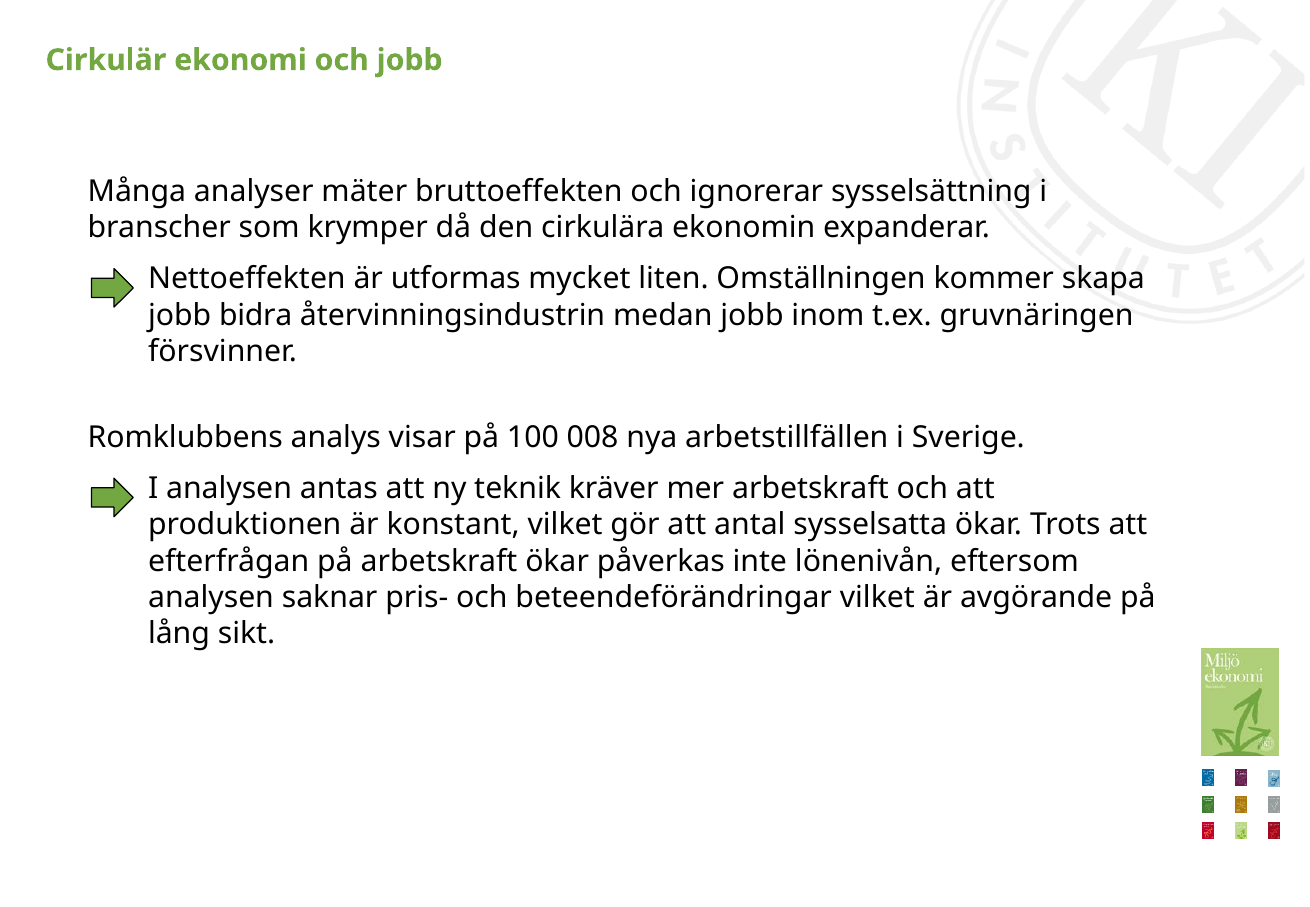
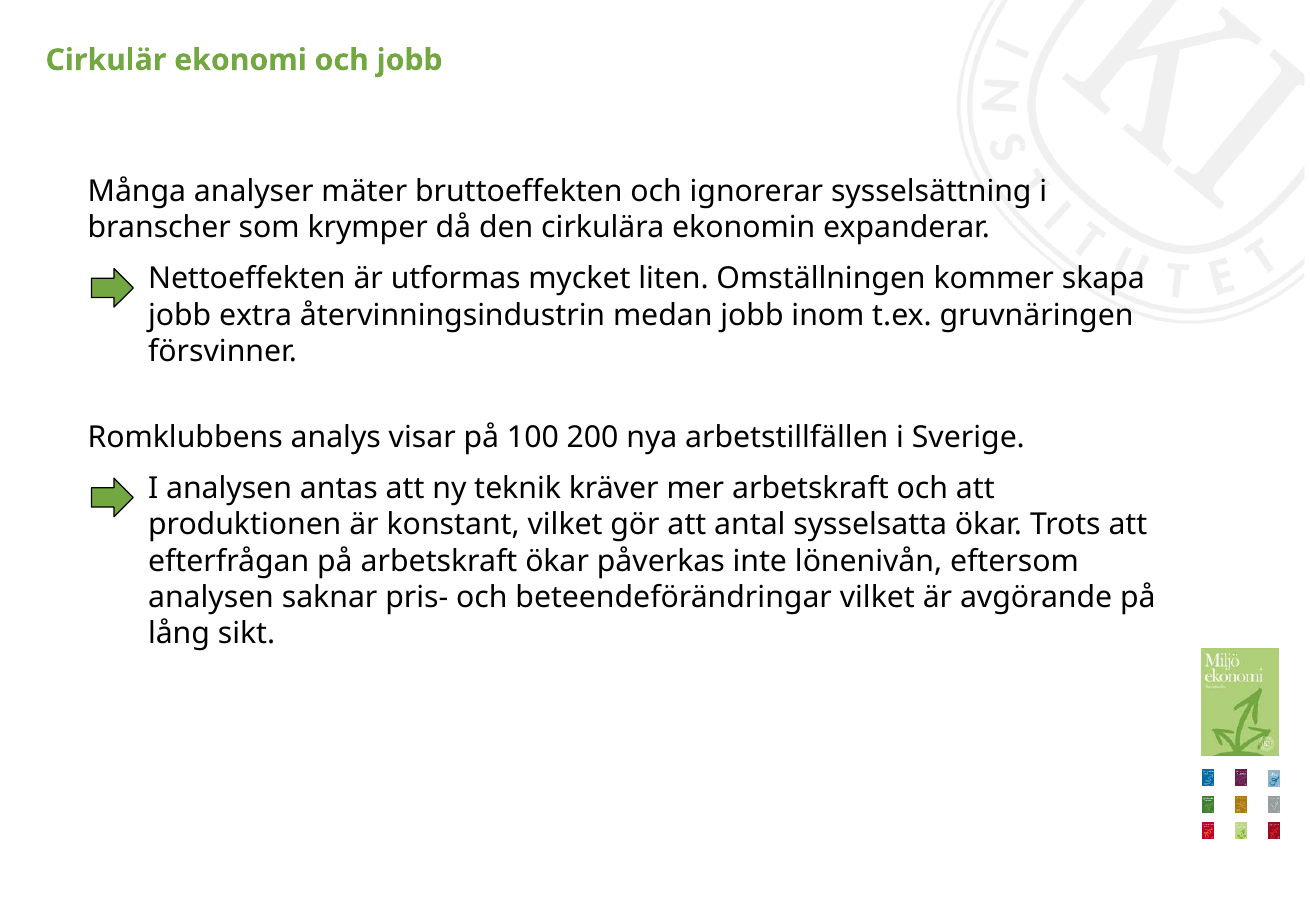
bidra: bidra -> extra (256, 315)
008: 008 -> 200 (593, 437)
